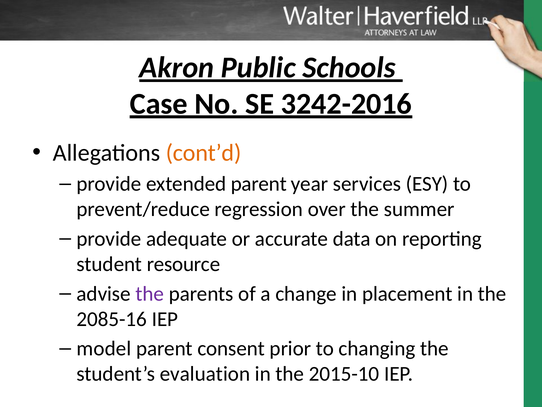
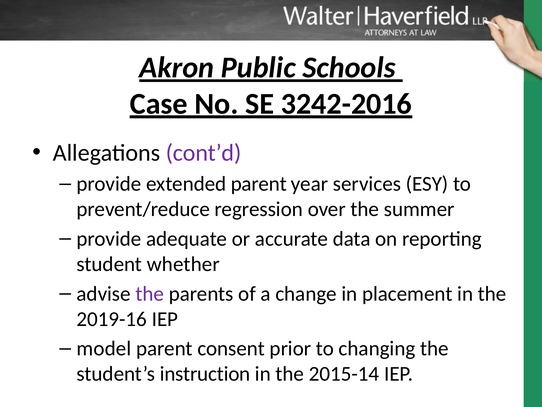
cont’d colour: orange -> purple (204, 153)
resource: resource -> whether (183, 264)
2085-16: 2085-16 -> 2019-16 (112, 319)
evaluation: evaluation -> instruction (205, 374)
2015-10: 2015-10 -> 2015-14 (344, 374)
